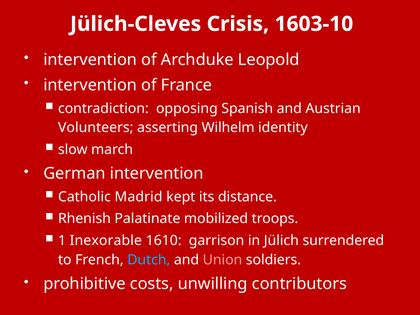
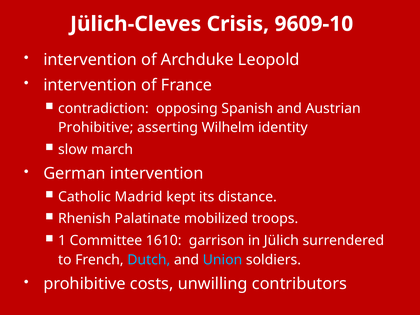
1603-10: 1603-10 -> 9609-10 (314, 24)
Volunteers: Volunteers -> Prohibitive (96, 127)
Inexorable: Inexorable -> Committee (106, 241)
Union colour: pink -> light blue (222, 260)
